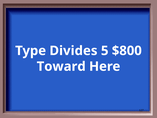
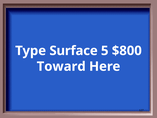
Divides: Divides -> Surface (74, 51)
